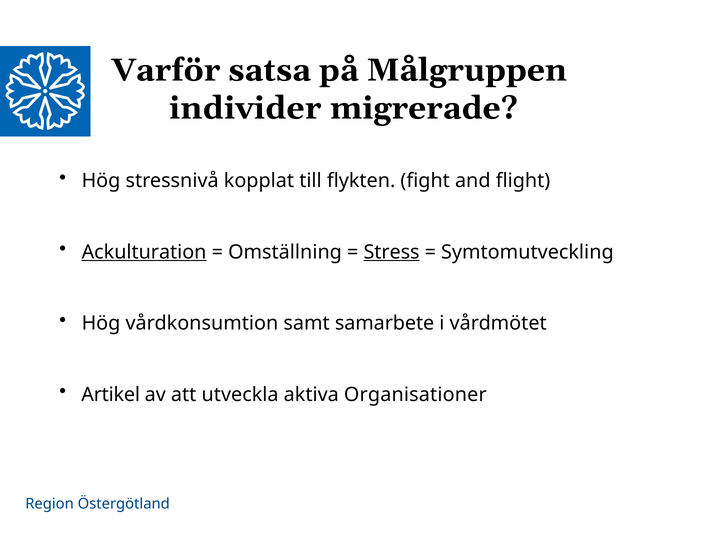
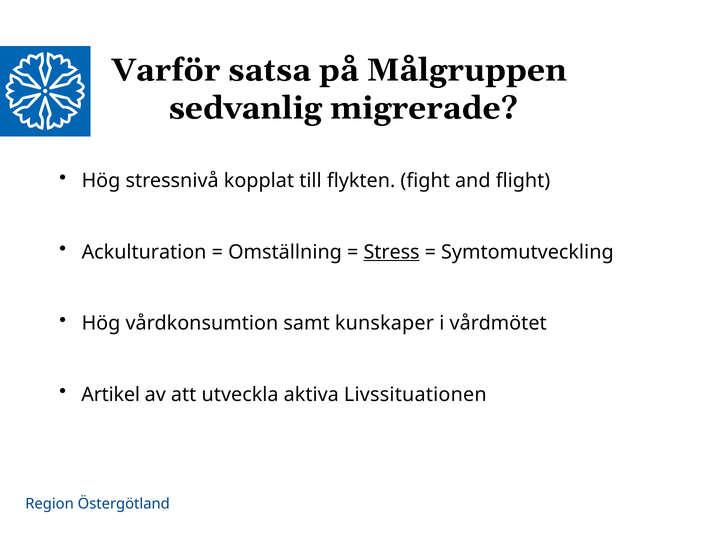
individer: individer -> sedvanlig (245, 108)
Ackulturation underline: present -> none (144, 252)
samarbete: samarbete -> kunskaper (384, 323)
Organisationer: Organisationer -> Livssituationen (415, 395)
